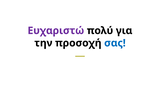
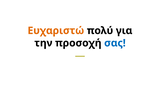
Ευχαριστώ colour: purple -> orange (56, 31)
